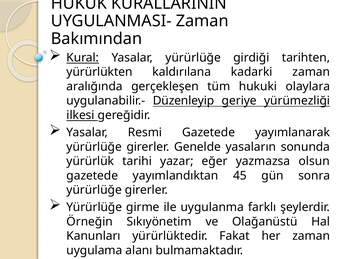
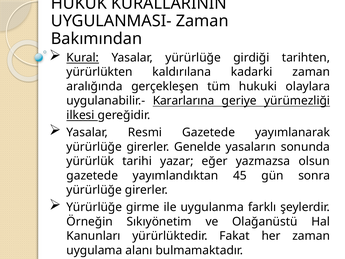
Düzenleyip: Düzenleyip -> Kararlarına (184, 101)
